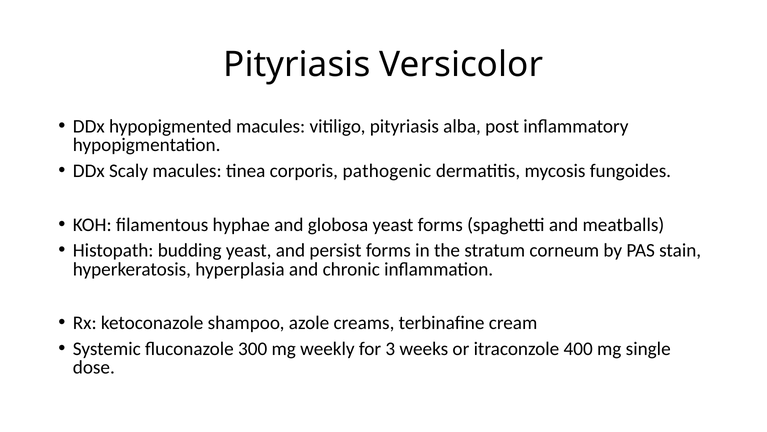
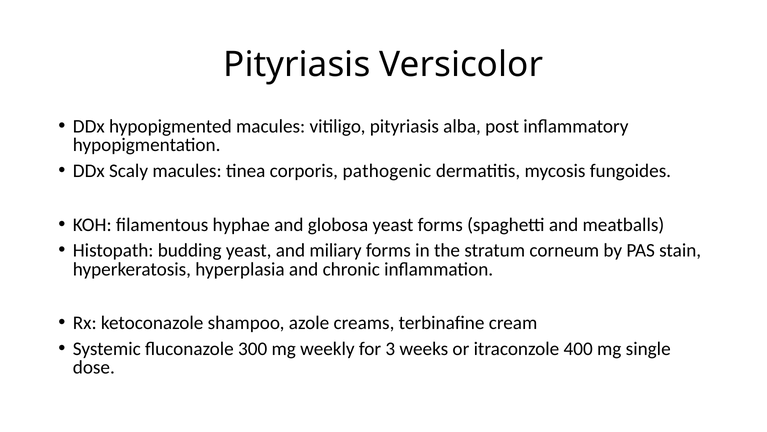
persist: persist -> miliary (336, 250)
